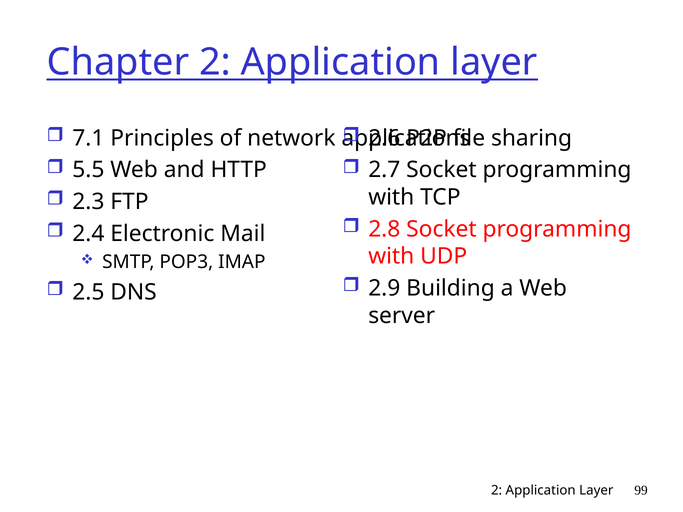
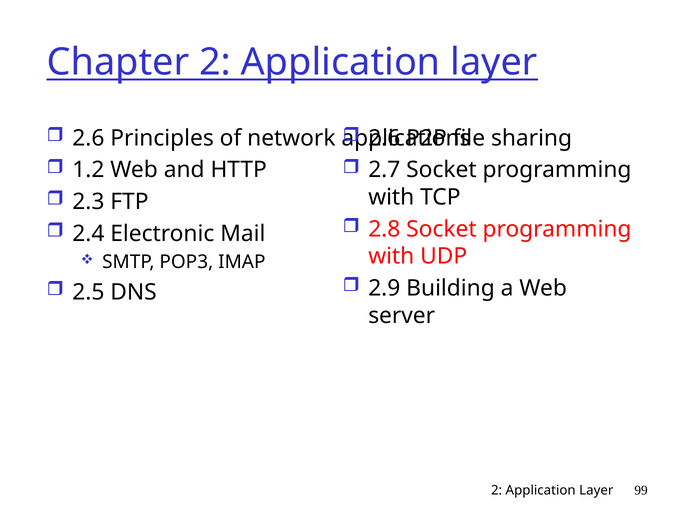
7.1: 7.1 -> 2.6 (88, 138)
5.5: 5.5 -> 1.2 (88, 170)
